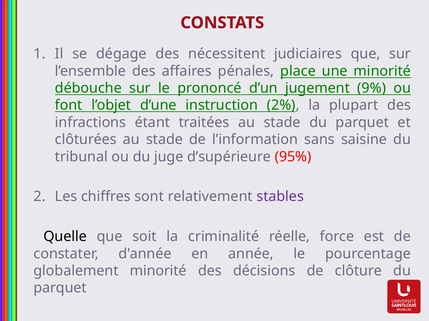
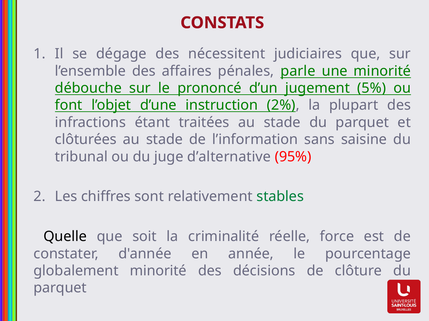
place: place -> parle (298, 71)
9%: 9% -> 5% (372, 88)
d’supérieure: d’supérieure -> d’alternative (229, 157)
stables colour: purple -> green (280, 197)
